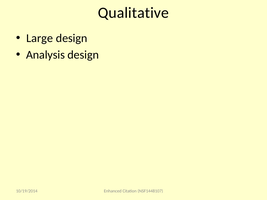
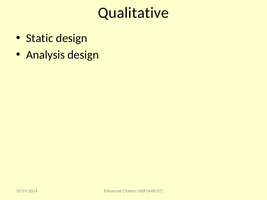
Large: Large -> Static (40, 38)
